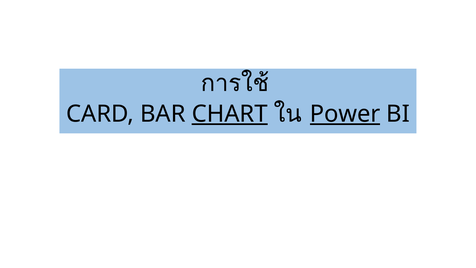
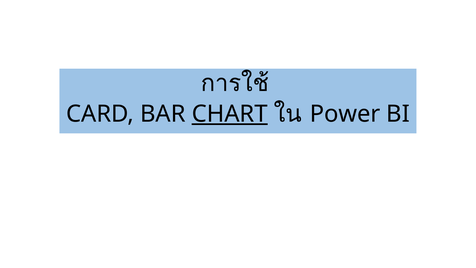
Power underline: present -> none (345, 114)
